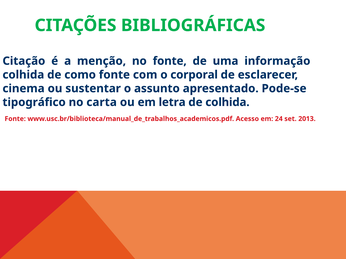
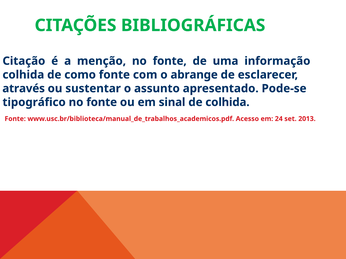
corporal: corporal -> abrange (194, 75)
cinema: cinema -> através (24, 89)
carta: carta -> fonte (102, 102)
letra: letra -> sinal (172, 102)
